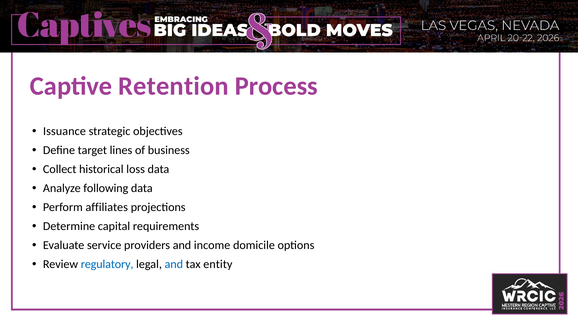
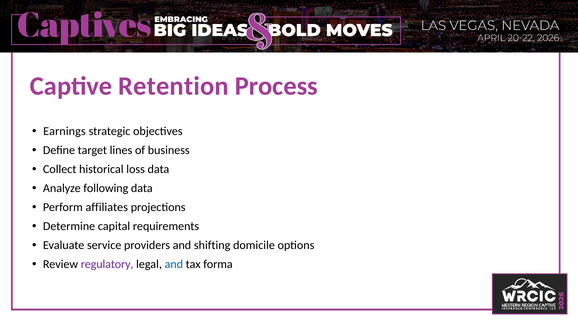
Issuance: Issuance -> Earnings (64, 131)
income: income -> shifting (212, 245)
regulatory colour: blue -> purple (107, 264)
entity: entity -> forma (218, 264)
